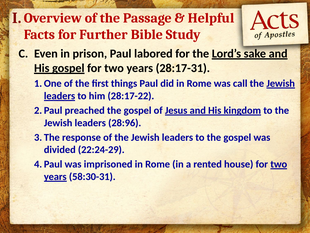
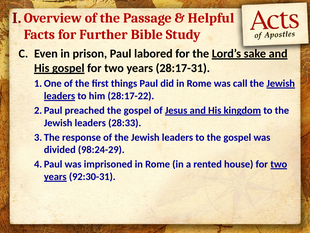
28:96: 28:96 -> 28:33 (125, 123)
22:24-29: 22:24-29 -> 98:24-29 (101, 149)
58:30-31: 58:30-31 -> 92:30-31 (92, 176)
